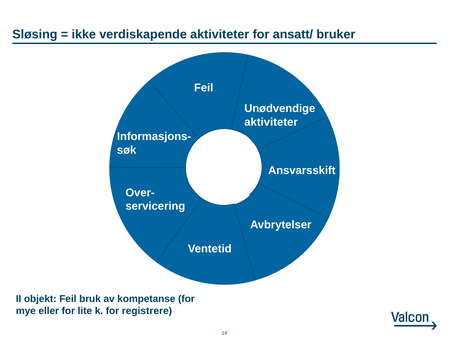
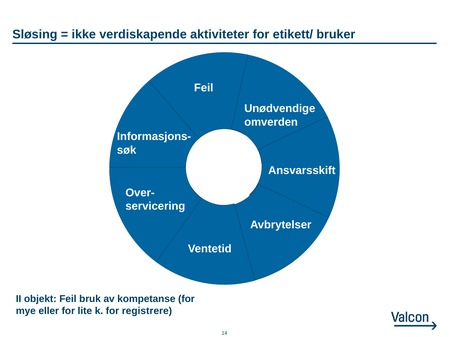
ansatt/: ansatt/ -> etikett/ (293, 34)
aktiviteter: aktiviteter -> omverden (271, 122)
